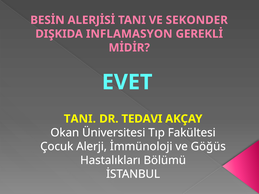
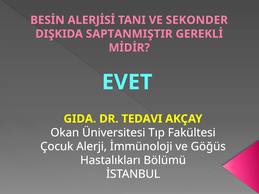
INFLAMASYON: INFLAMASYON -> SAPTANMIŞTIR (129, 34)
TANI: TANI -> GIDA (80, 119)
